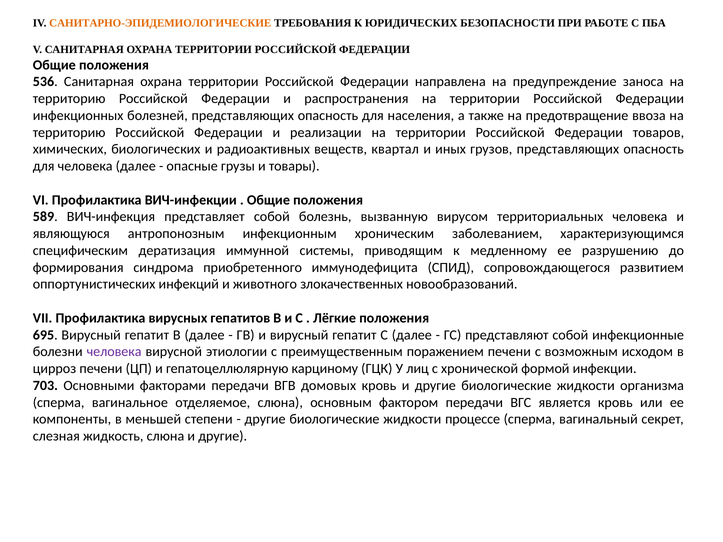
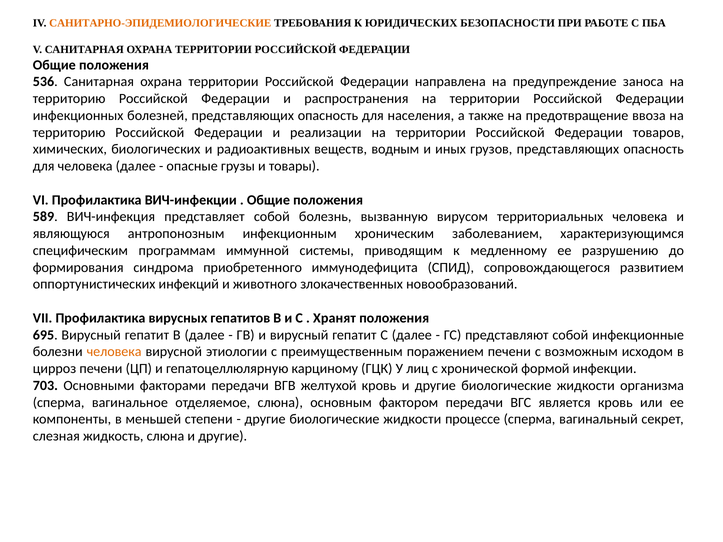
квартал: квартал -> водным (395, 149)
дератизация: дератизация -> программам (177, 251)
Лёгкие: Лёгкие -> Хранят (335, 318)
человека colour: purple -> orange (114, 352)
домовых: домовых -> желтухой (329, 386)
